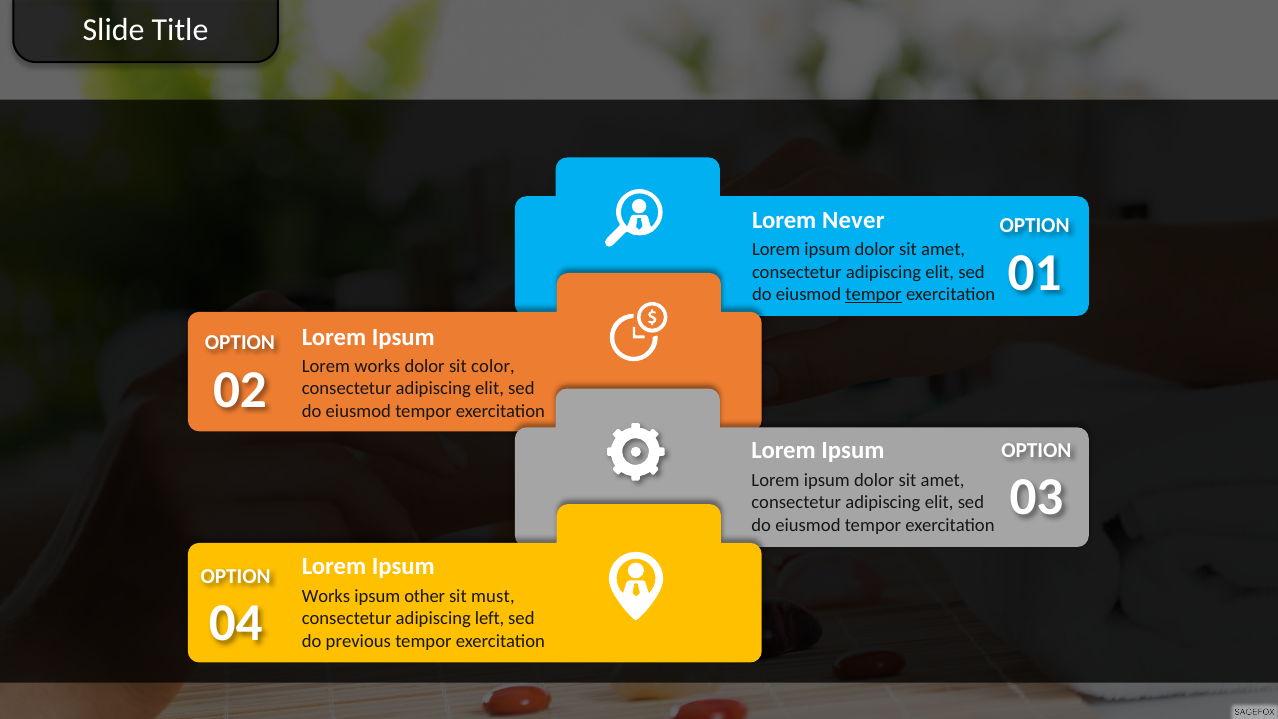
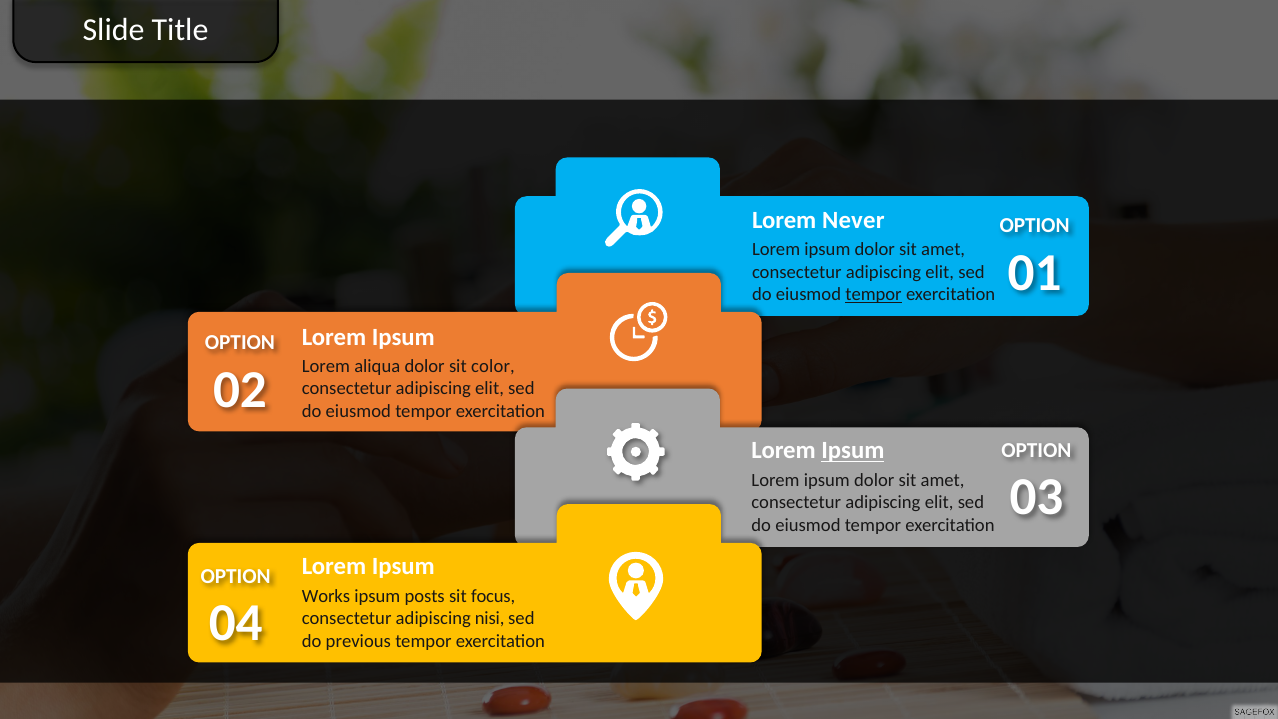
Lorem works: works -> aliqua (377, 366)
Ipsum underline: none -> present (853, 451)
other: other -> posts (425, 596)
must: must -> focus (493, 596)
left: left -> nisi (490, 618)
